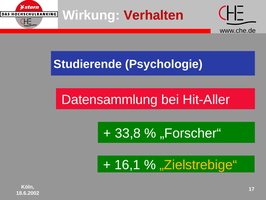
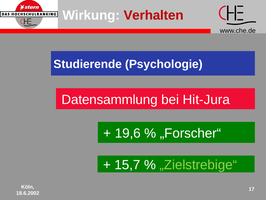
Hit-Aller: Hit-Aller -> Hit-Jura (206, 99)
33,8: 33,8 -> 19,6 (128, 133)
16,1: 16,1 -> 15,7 (127, 164)
„Zielstrebige“ colour: yellow -> light green (198, 164)
